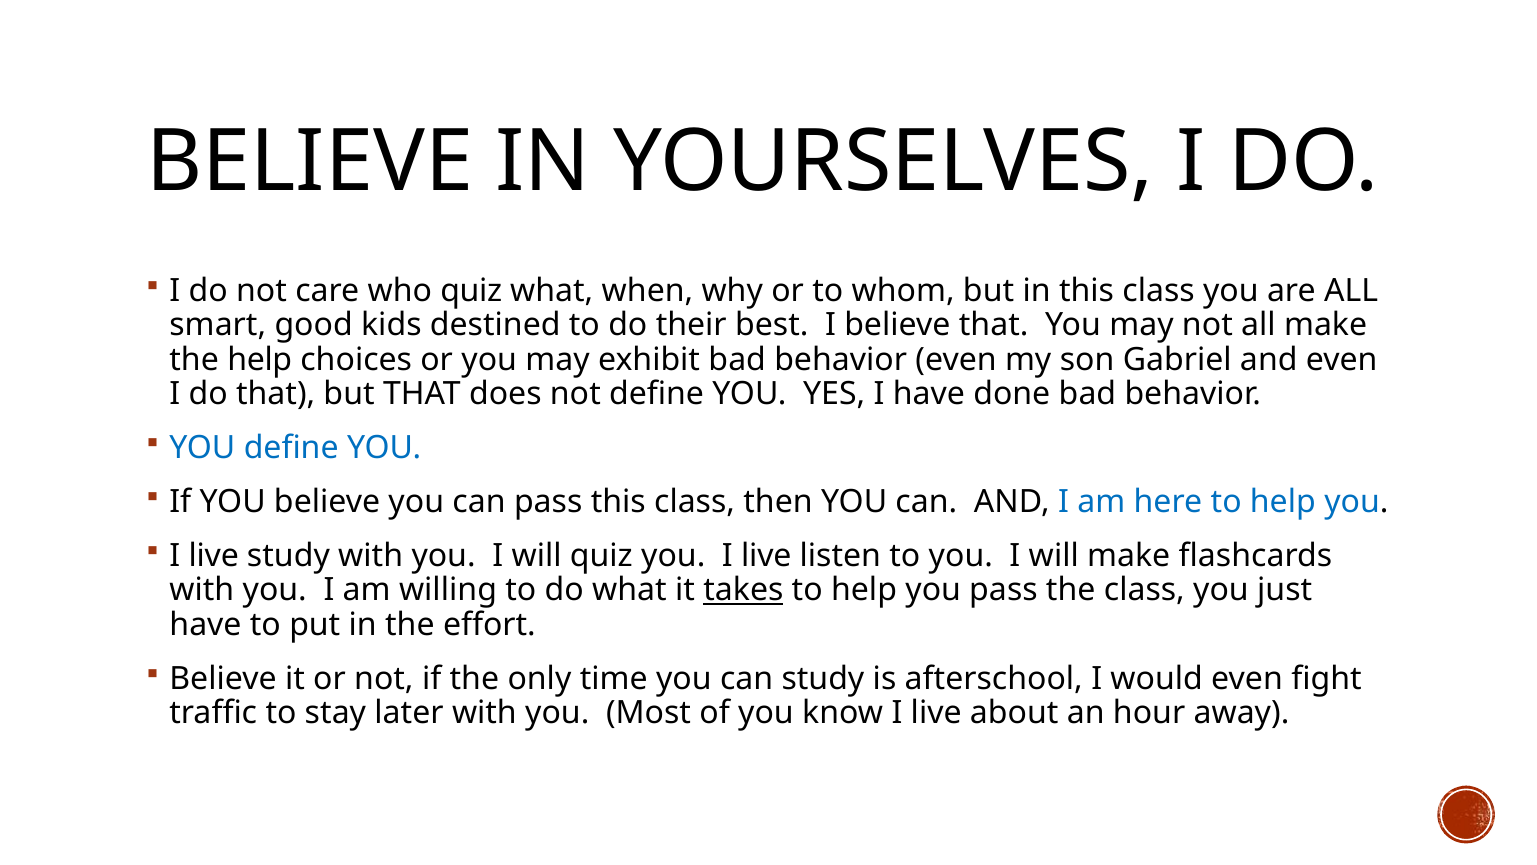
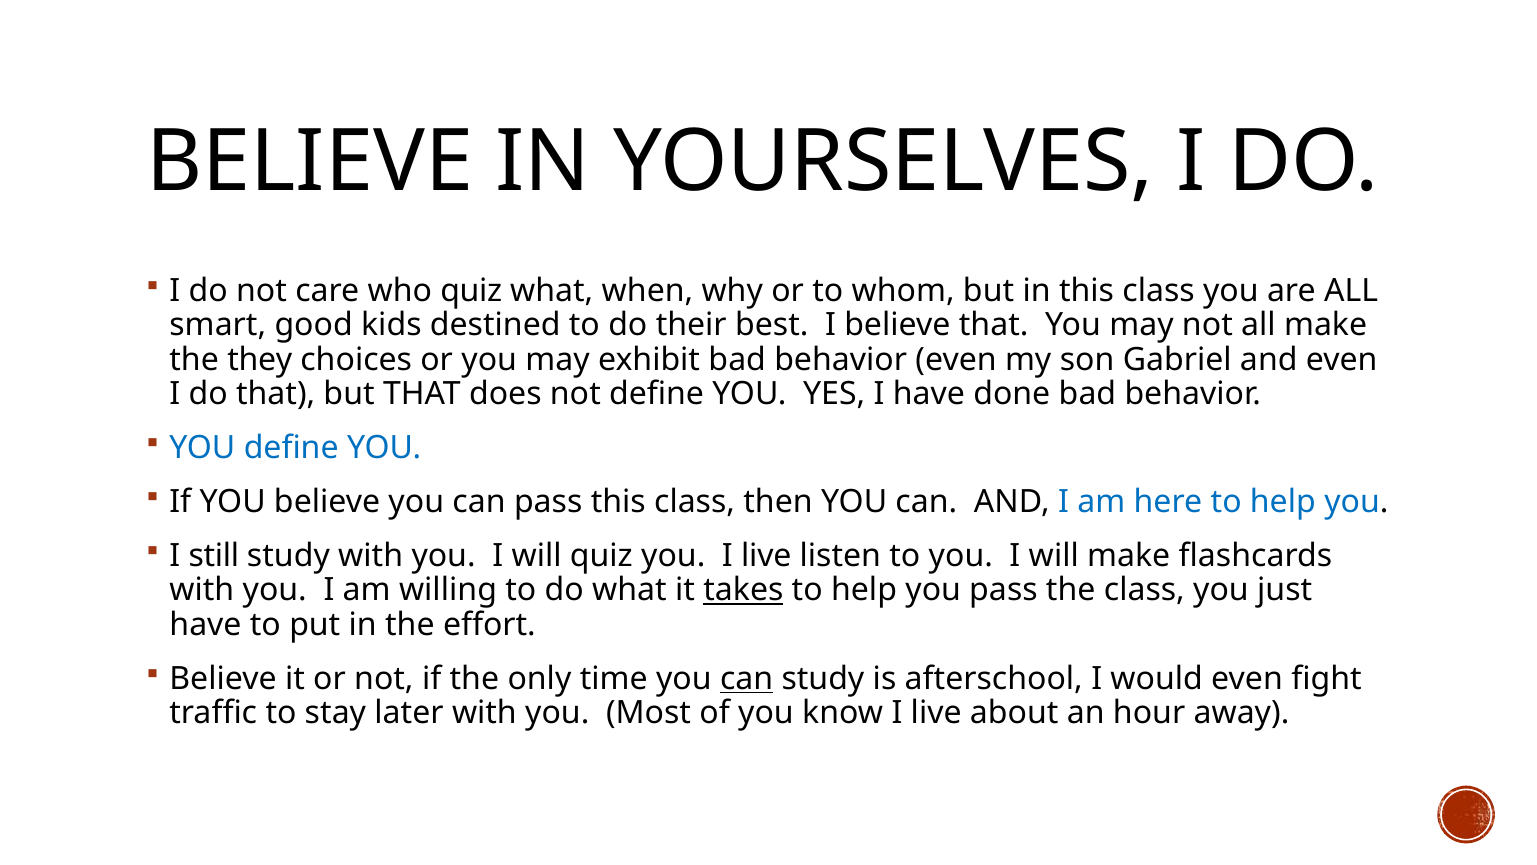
the help: help -> they (260, 359)
live: live -> still (214, 555)
can underline: none -> present (747, 678)
